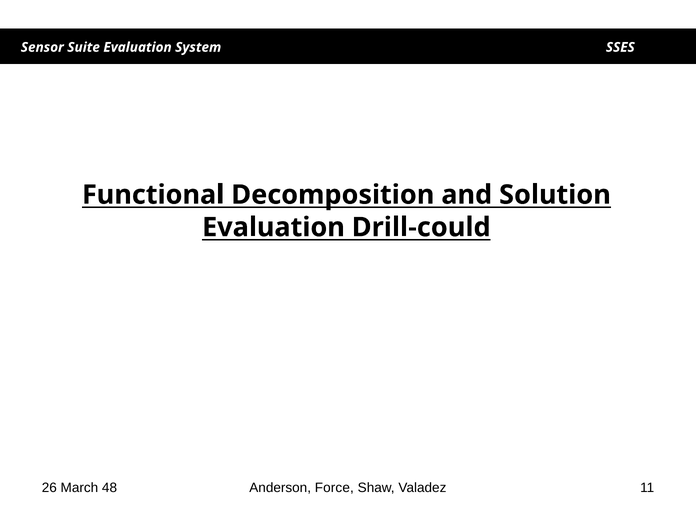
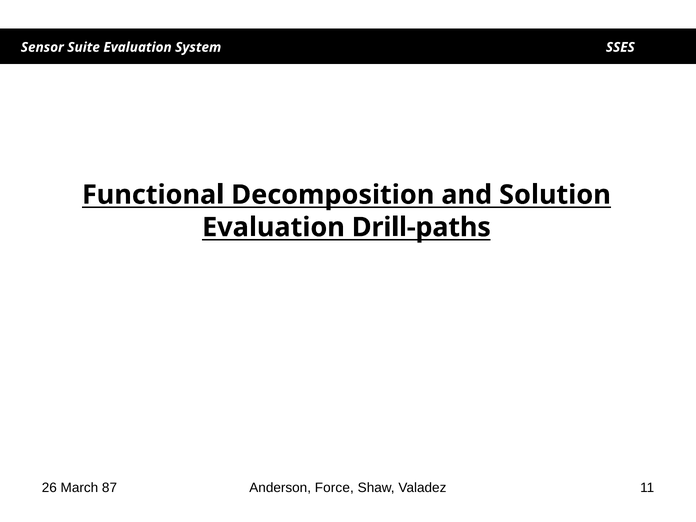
Drill-could: Drill-could -> Drill-paths (421, 227)
48: 48 -> 87 (110, 488)
